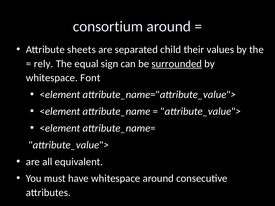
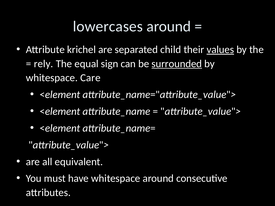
consortium: consortium -> lowercases (108, 27)
sheets: sheets -> krichel (82, 50)
values underline: none -> present (220, 50)
Font: Font -> Care (90, 78)
